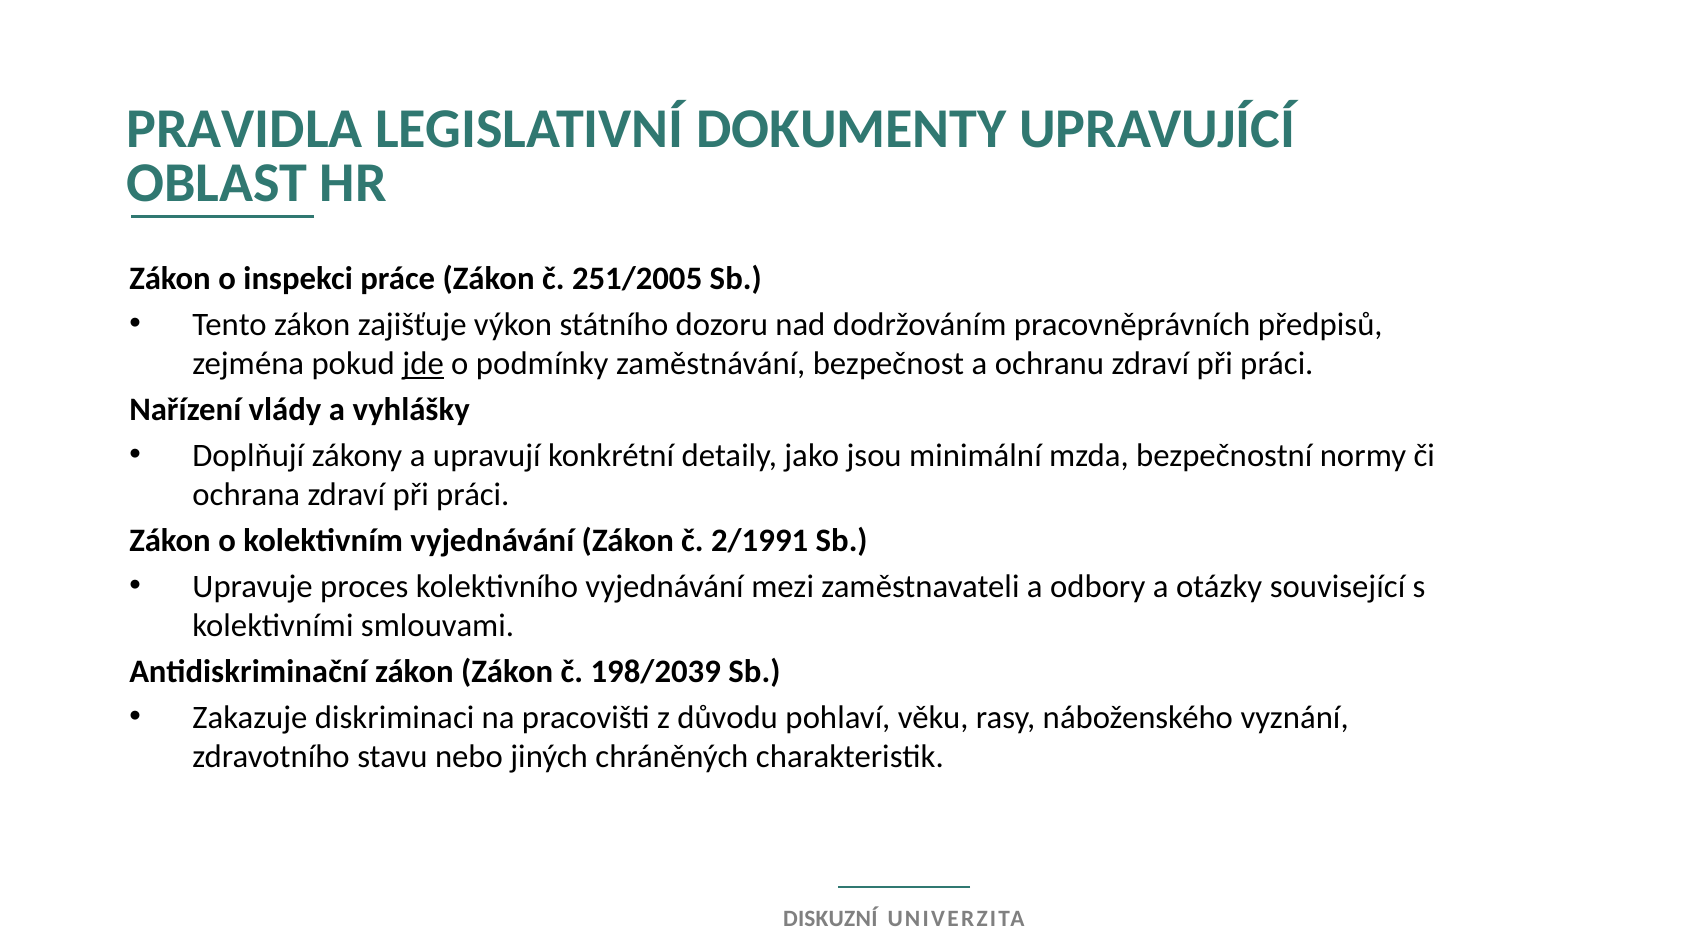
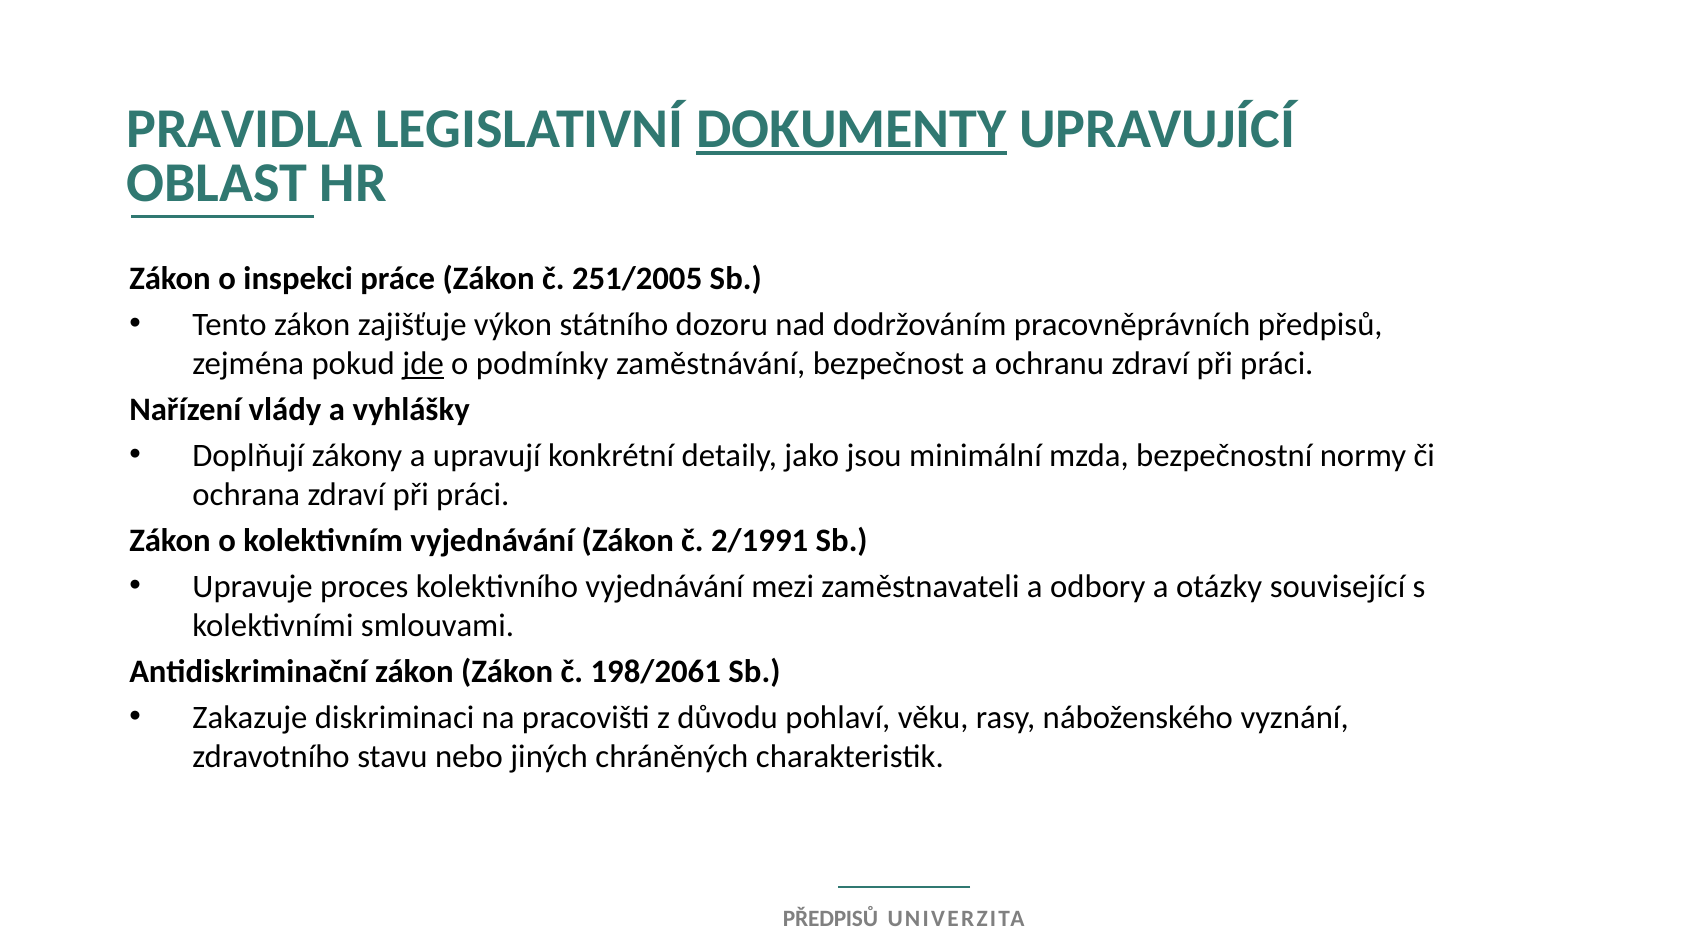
DOKUMENTY underline: none -> present (852, 129)
198/2039: 198/2039 -> 198/2061 (656, 671)
DISKUZNÍ: DISKUZNÍ -> PŘEDPISŮ (830, 918)
